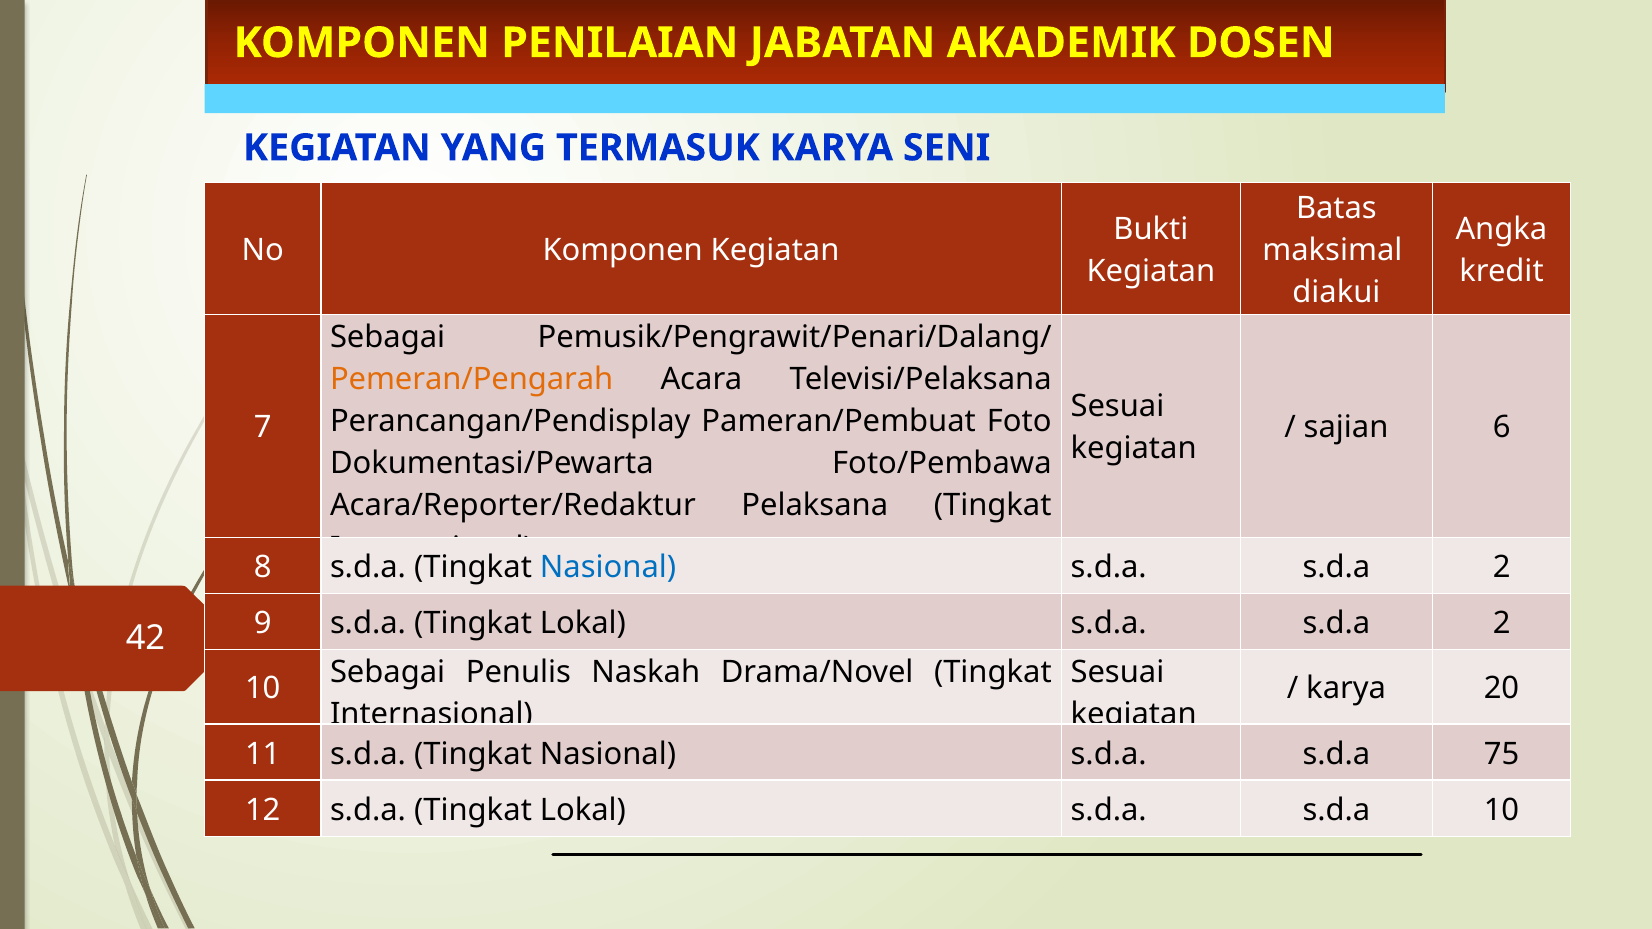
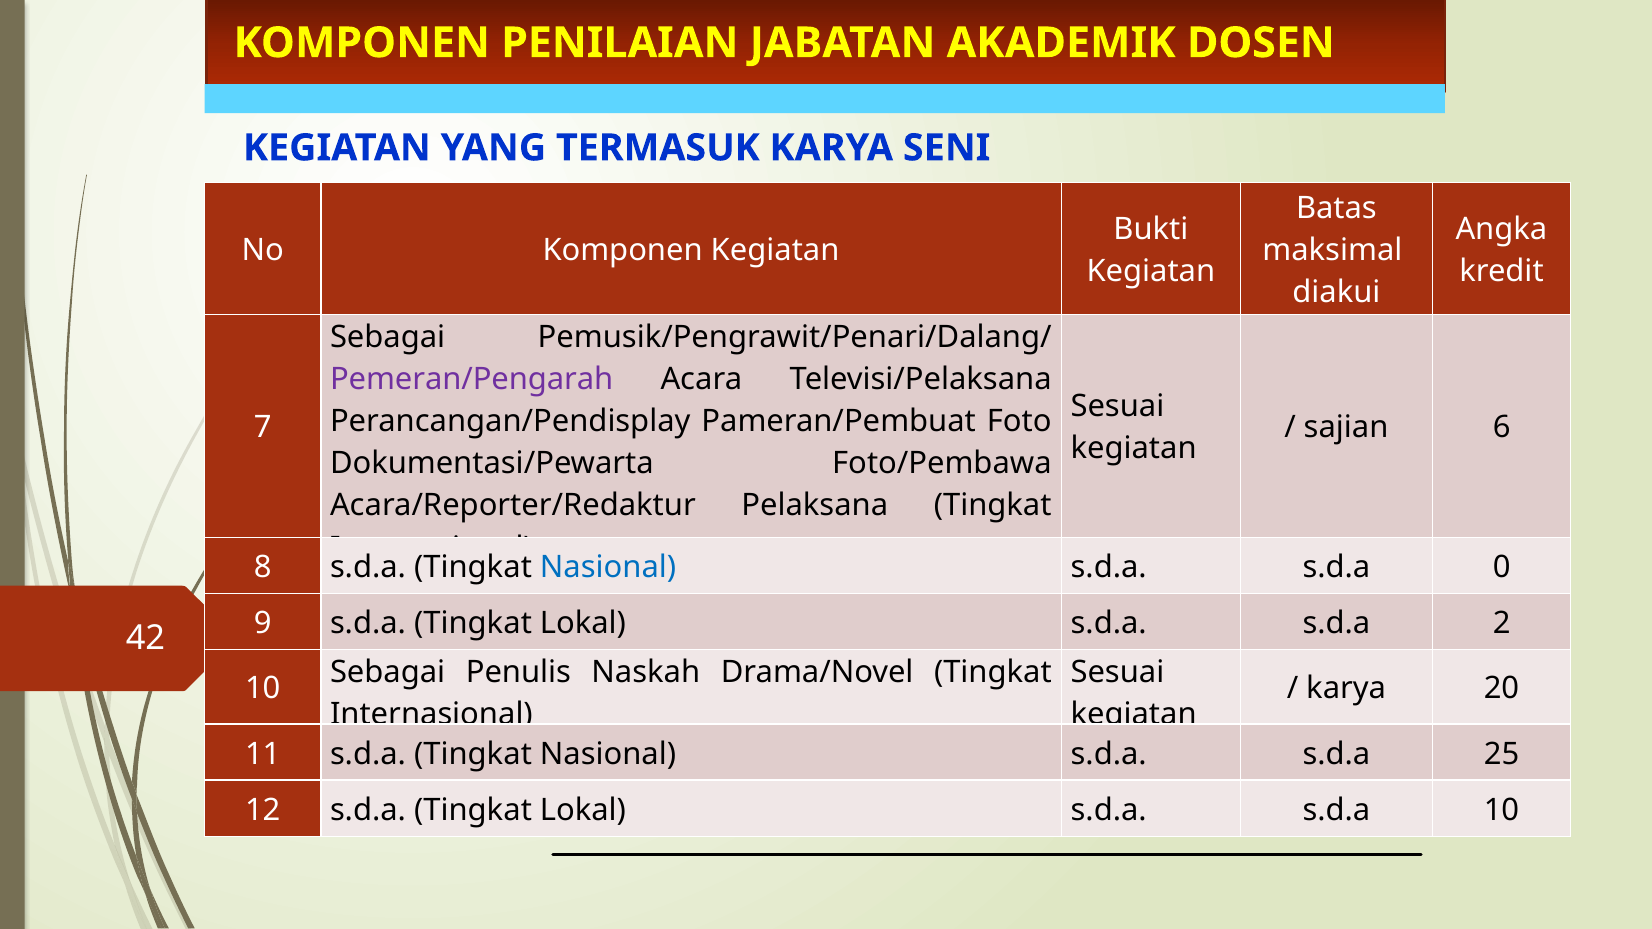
Pemeran/Pengarah colour: orange -> purple (472, 379)
2: 2 -> 0 (1502, 567)
75: 75 -> 25 (1502, 754)
